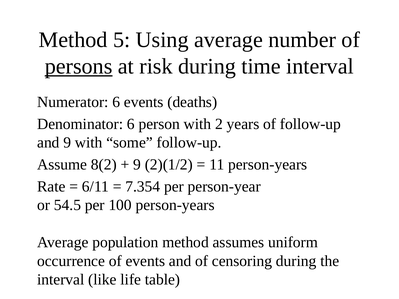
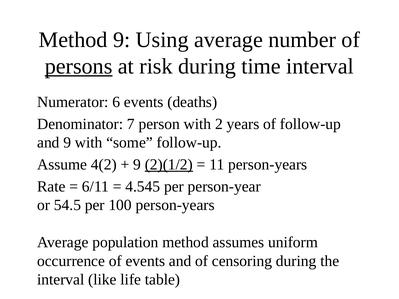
Method 5: 5 -> 9 (122, 40)
Denominator 6: 6 -> 7 (131, 124)
8(2: 8(2 -> 4(2 (104, 165)
2)(1/2 underline: none -> present (169, 165)
7.354: 7.354 -> 4.545 (143, 187)
